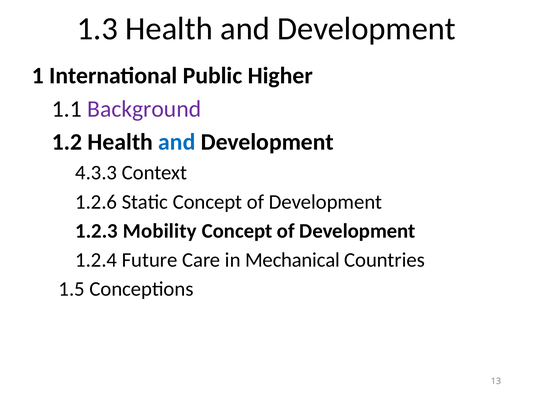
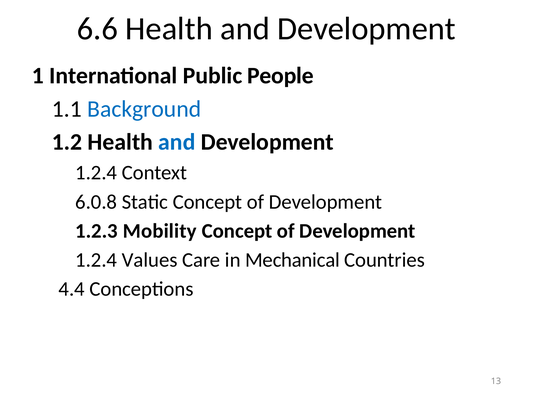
1.3: 1.3 -> 6.6 (97, 29)
Higher: Higher -> People (280, 76)
Background colour: purple -> blue (144, 109)
4.3.3: 4.3.3 -> 1.2.4 (96, 173)
1.2.6: 1.2.6 -> 6.0.8 (96, 202)
Future: Future -> Values (150, 260)
1.5: 1.5 -> 4.4 (72, 289)
